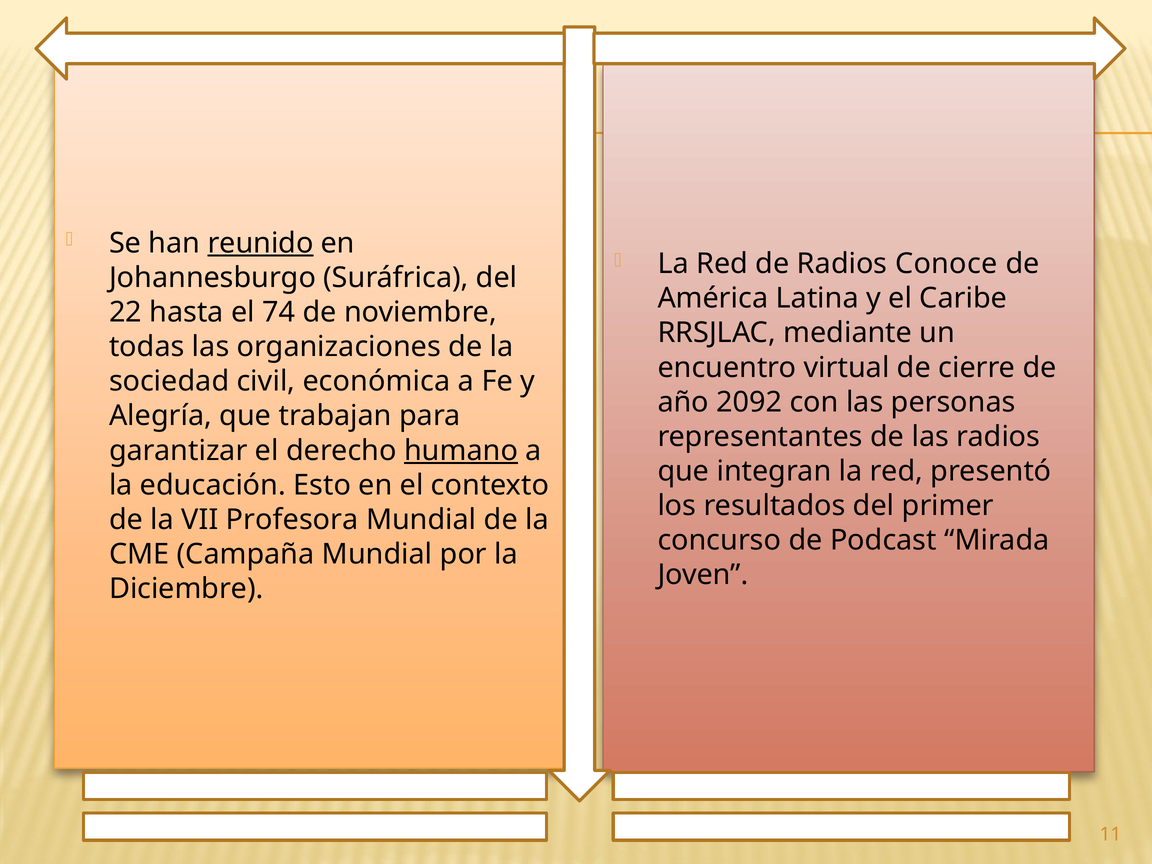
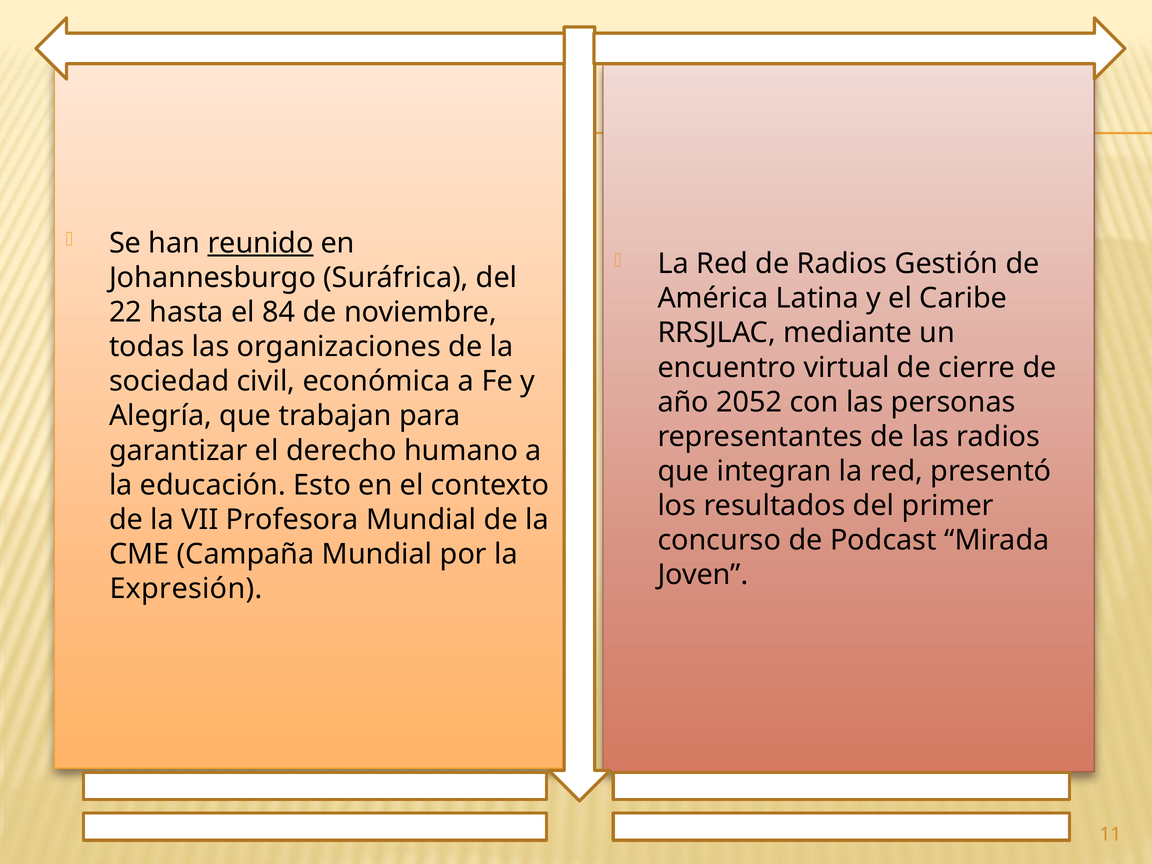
Conoce: Conoce -> Gestión (947, 264)
74: 74 -> 84 (279, 312)
2092: 2092 -> 2052 (749, 402)
humano underline: present -> none (461, 451)
Diciembre: Diciembre -> Expresión (186, 589)
